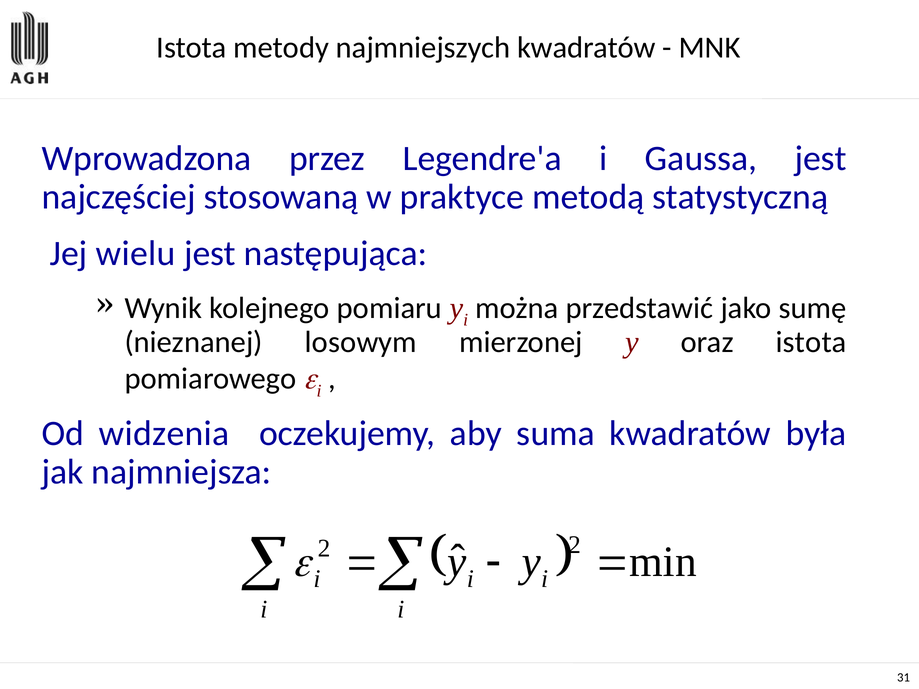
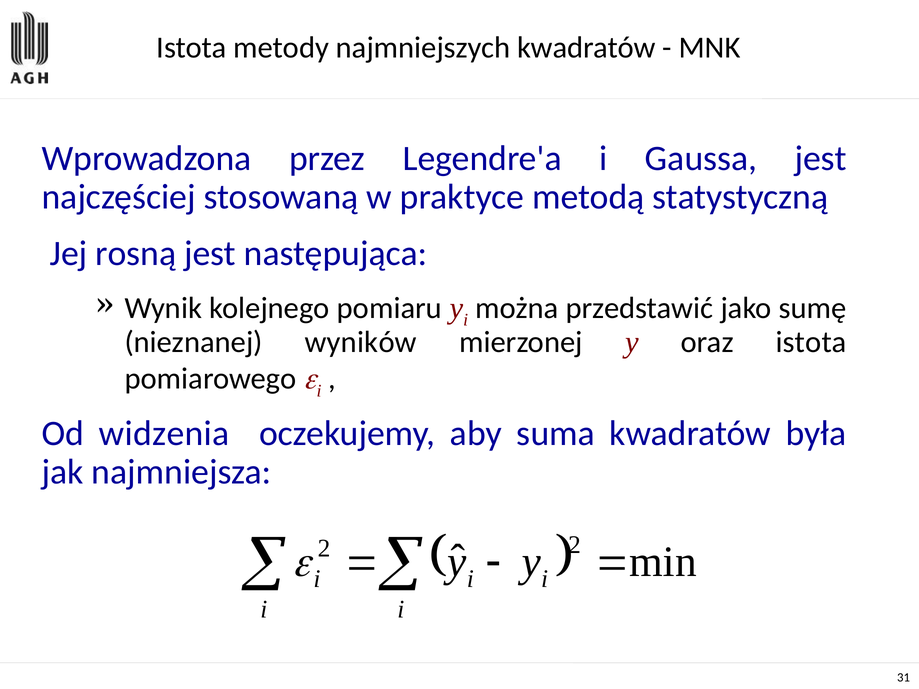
wielu: wielu -> rosną (136, 254)
losowym: losowym -> wyników (361, 342)
